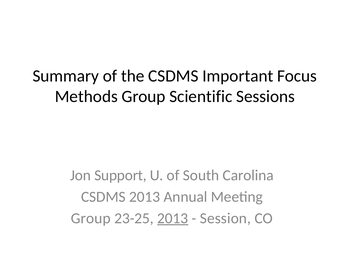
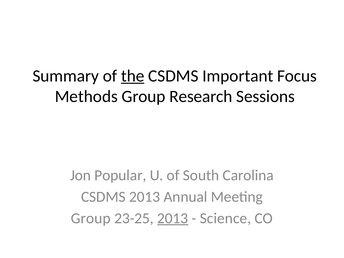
the underline: none -> present (133, 76)
Scientific: Scientific -> Research (201, 96)
Support: Support -> Popular (120, 175)
Session: Session -> Science (225, 218)
